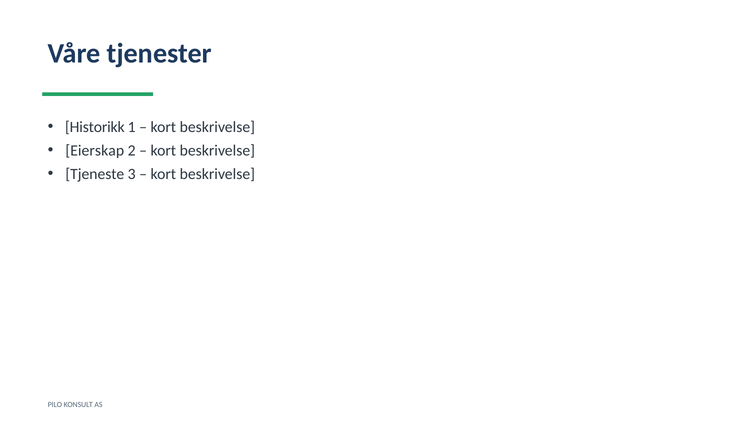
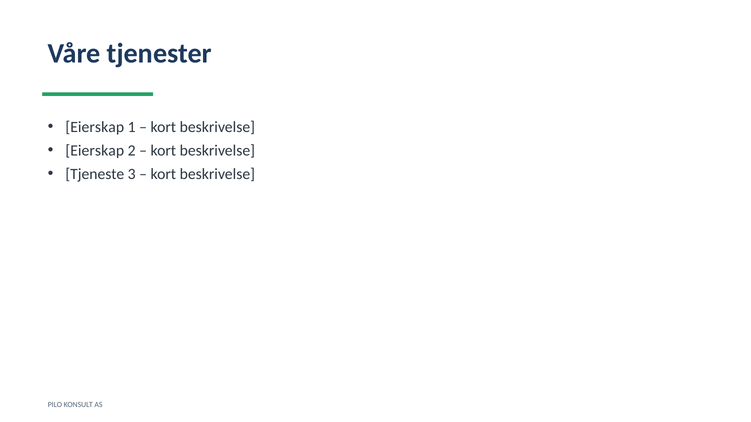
Historikk: Historikk -> Eierskap (95, 127)
